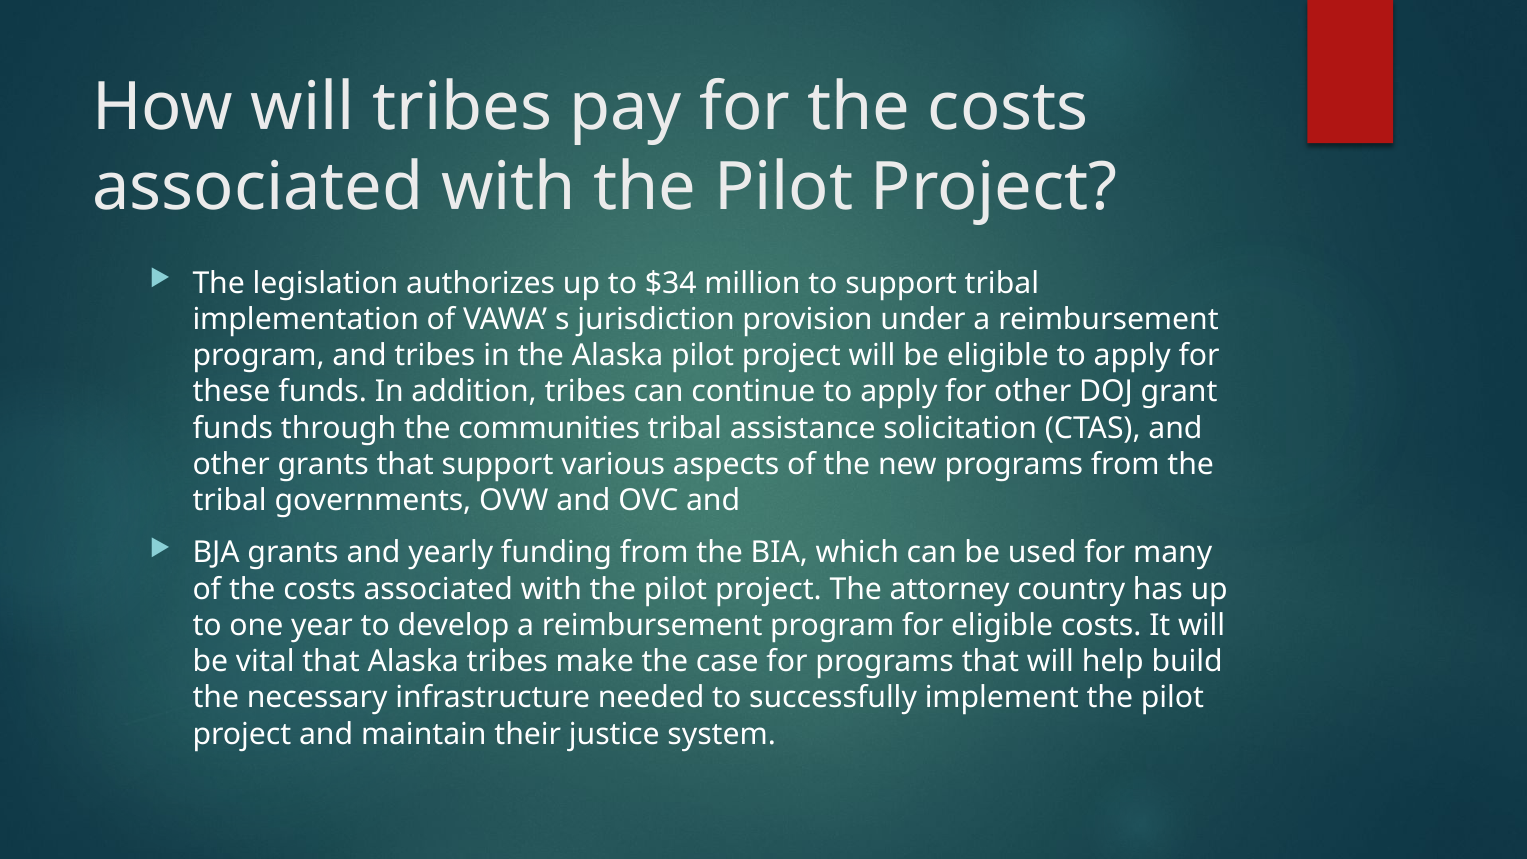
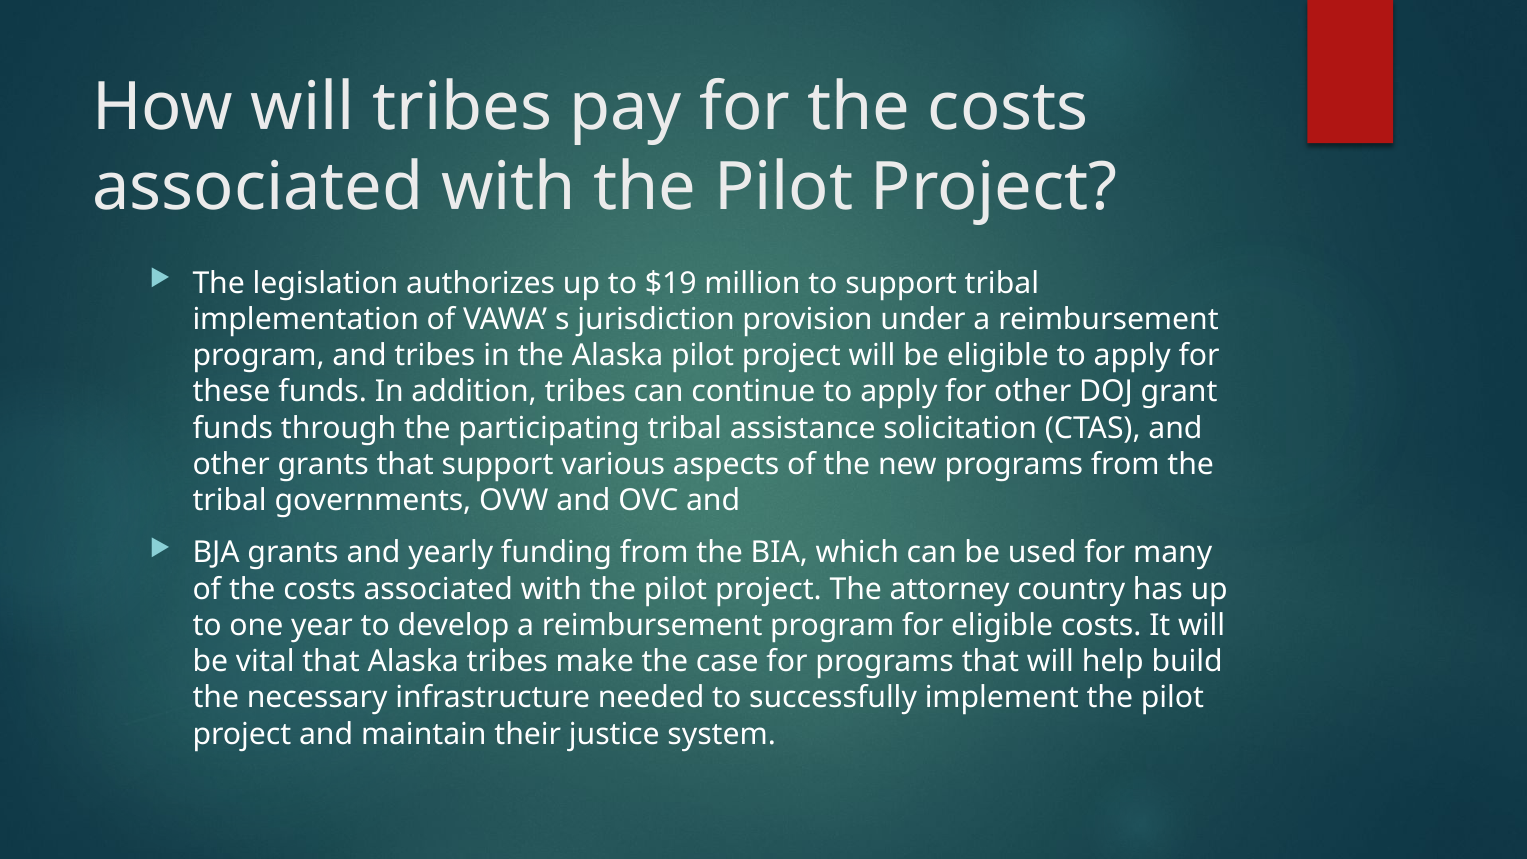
$34: $34 -> $19 (671, 283)
communities: communities -> participating (549, 428)
